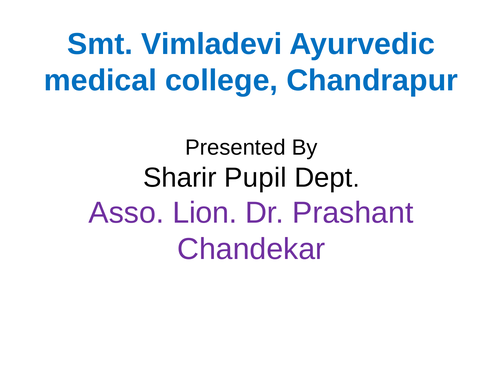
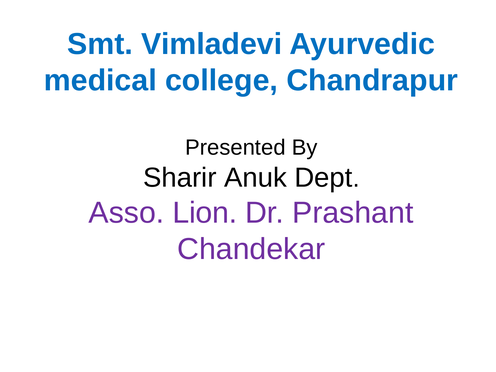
Pupil: Pupil -> Anuk (256, 178)
